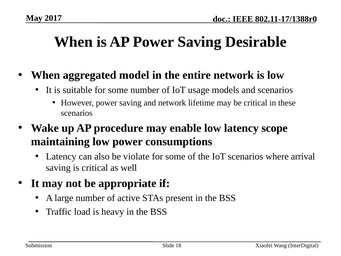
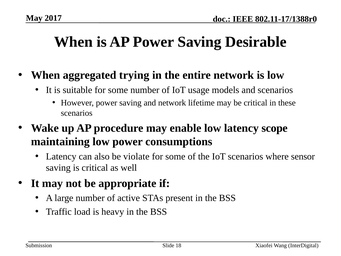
model: model -> trying (134, 75)
arrival: arrival -> sensor (303, 156)
